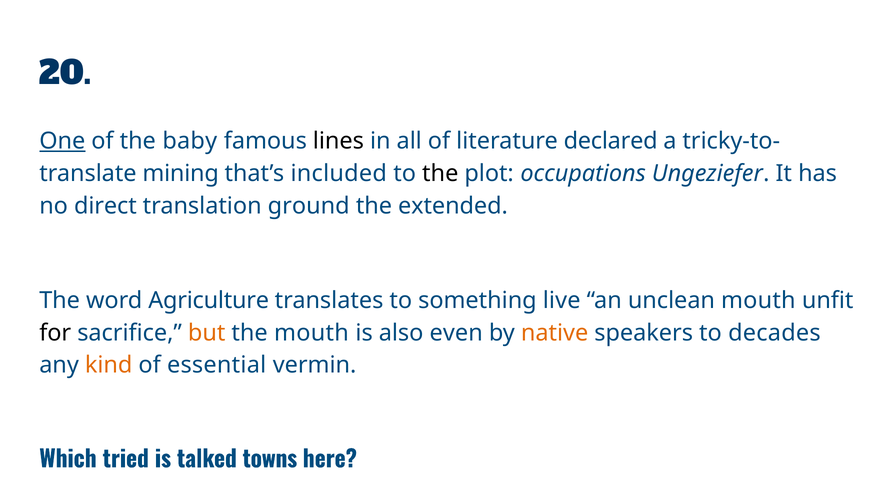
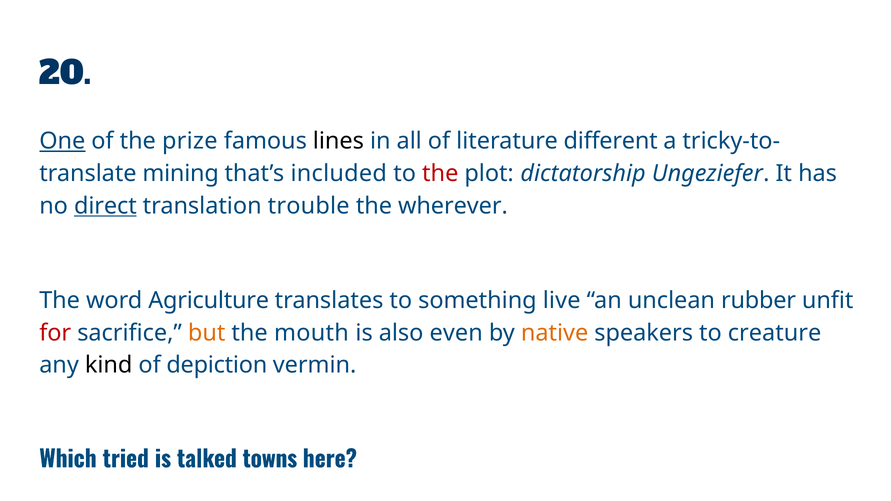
baby: baby -> prize (190, 141)
declared: declared -> different (611, 141)
the colour: black -> red (440, 174)
occupations: occupations -> dictatorship (583, 174)
direct underline: none -> present (105, 206)
ground: ground -> trouble (309, 206)
extended: extended -> wherever (453, 206)
unclean mouth: mouth -> rubber (759, 300)
for colour: black -> red (55, 333)
decades: decades -> creature (775, 333)
kind colour: orange -> black (109, 365)
essential: essential -> depiction (217, 365)
